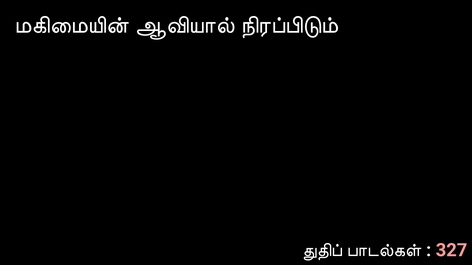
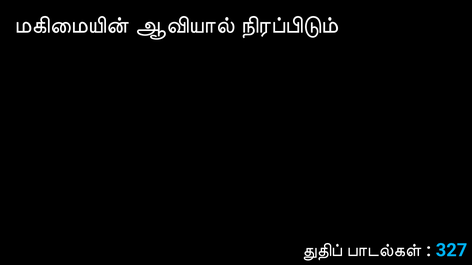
327 colour: pink -> light blue (452, 251)
